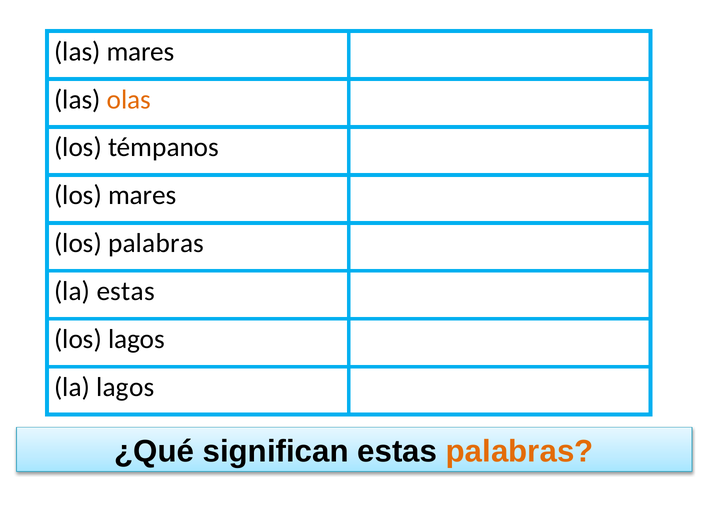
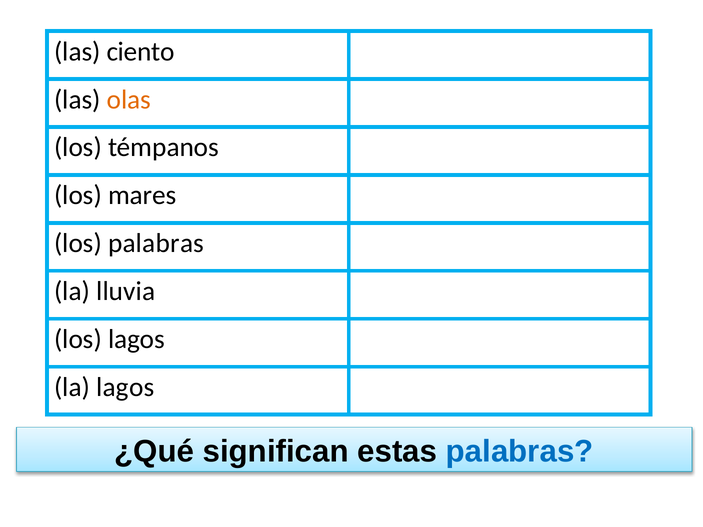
las mares: mares -> ciento (141, 52)
la estas: estas -> lluvia (126, 291)
palabras colour: orange -> blue (520, 452)
